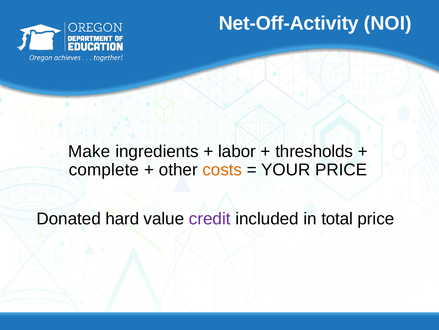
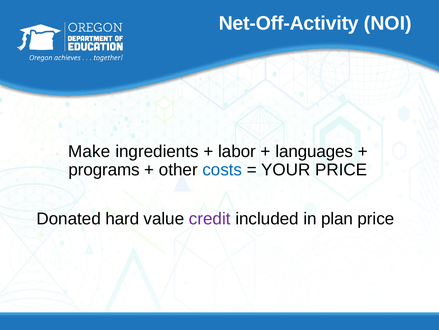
thresholds: thresholds -> languages (314, 151)
complete: complete -> programs (104, 169)
costs colour: orange -> blue (222, 169)
total: total -> plan (337, 218)
